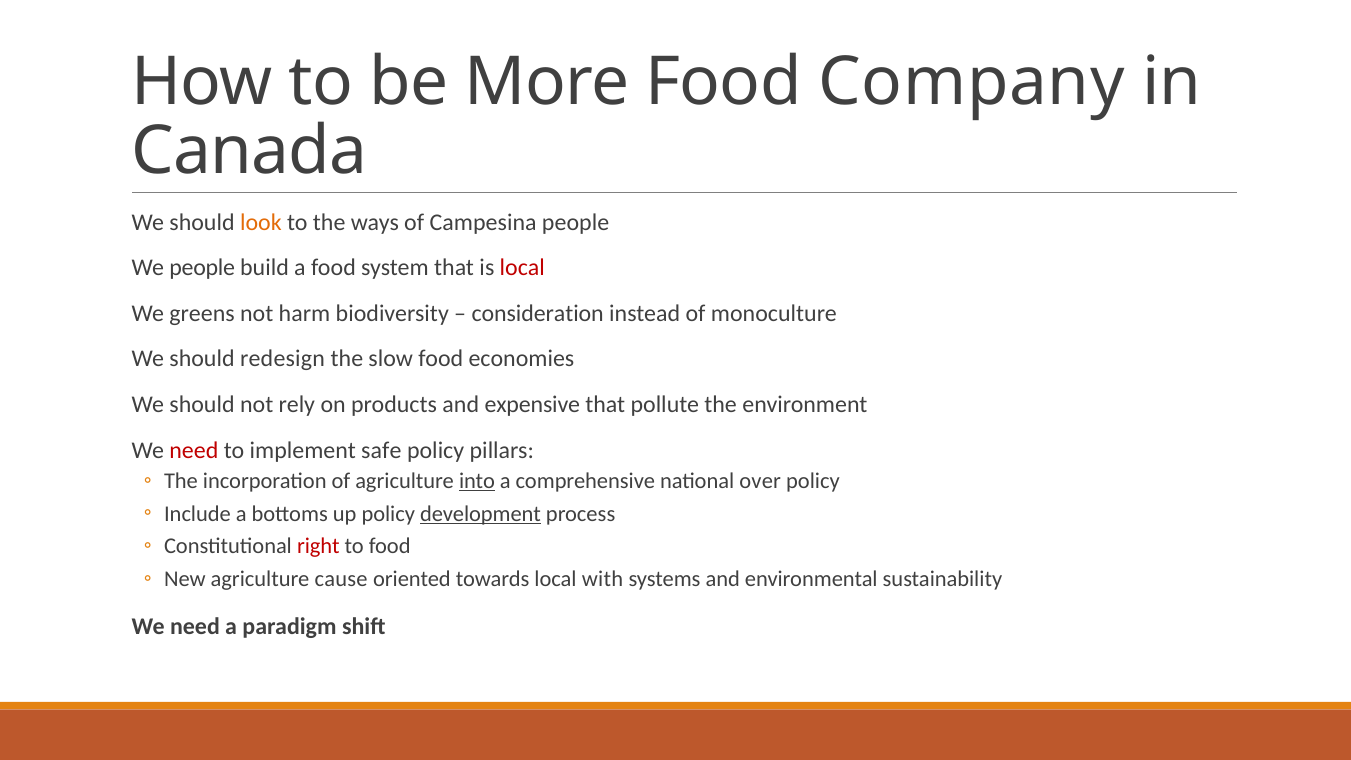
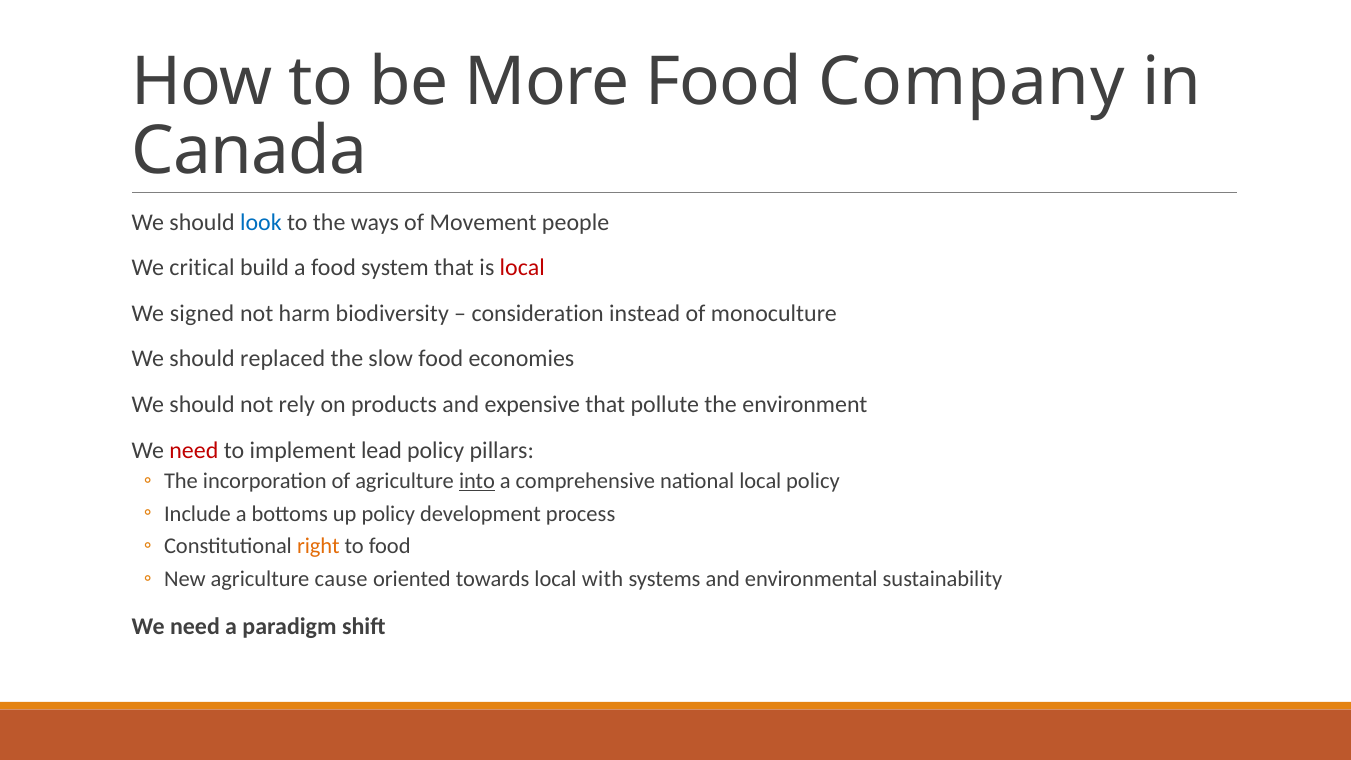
look colour: orange -> blue (261, 222)
Campesina: Campesina -> Movement (483, 222)
We people: people -> critical (202, 268)
greens: greens -> signed (202, 313)
redesign: redesign -> replaced (283, 359)
safe: safe -> lead (382, 450)
national over: over -> local (760, 481)
development underline: present -> none (481, 514)
right colour: red -> orange (318, 546)
